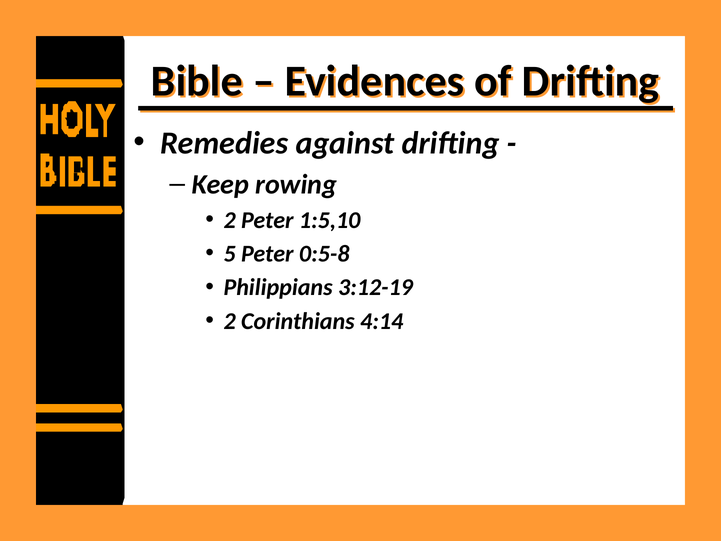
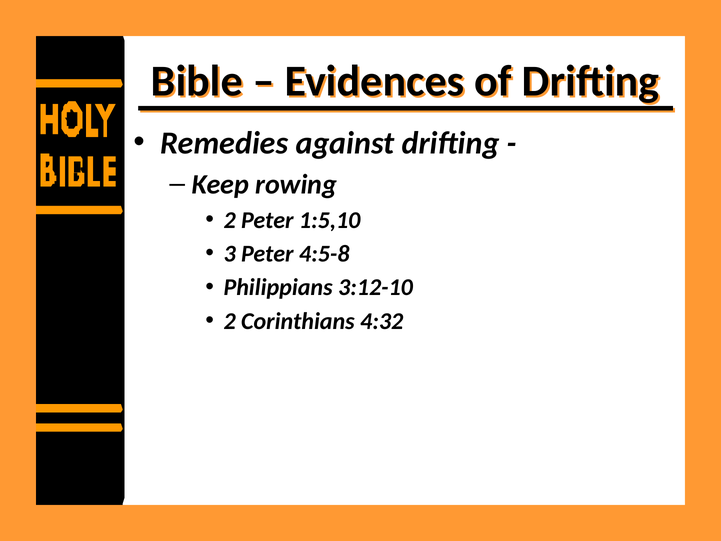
5: 5 -> 3 (230, 254)
0:5-8: 0:5-8 -> 4:5-8 (324, 254)
3:12-19: 3:12-19 -> 3:12-10 (375, 287)
4:14: 4:14 -> 4:32 (382, 321)
